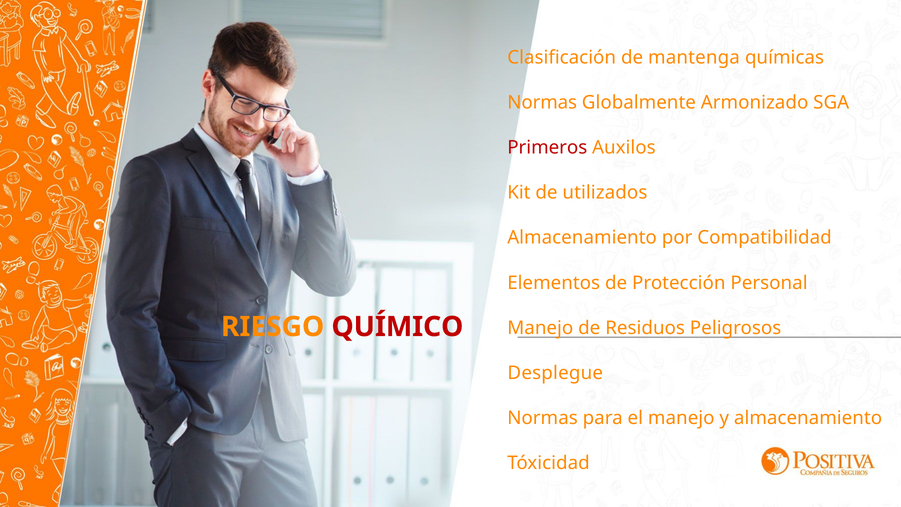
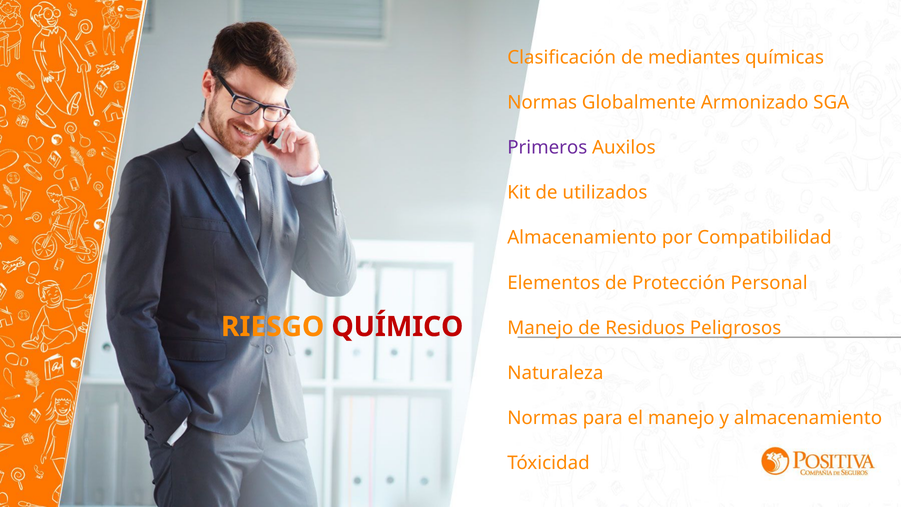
mantenga: mantenga -> mediantes (694, 57)
Primeros colour: red -> purple (547, 148)
Desplegue: Desplegue -> Naturaleza (555, 373)
